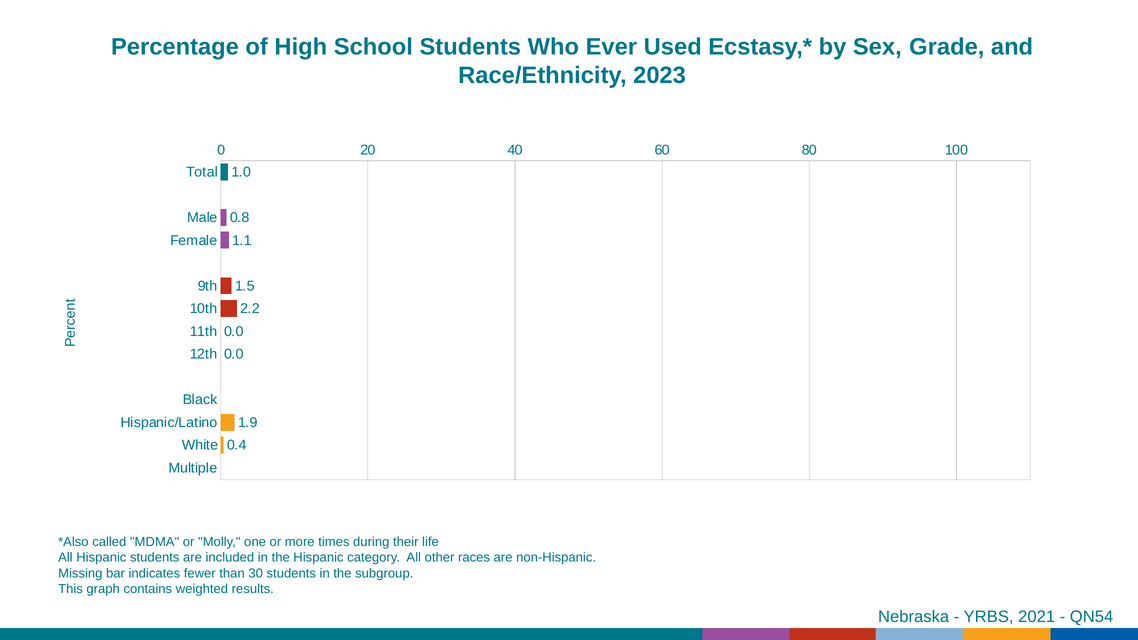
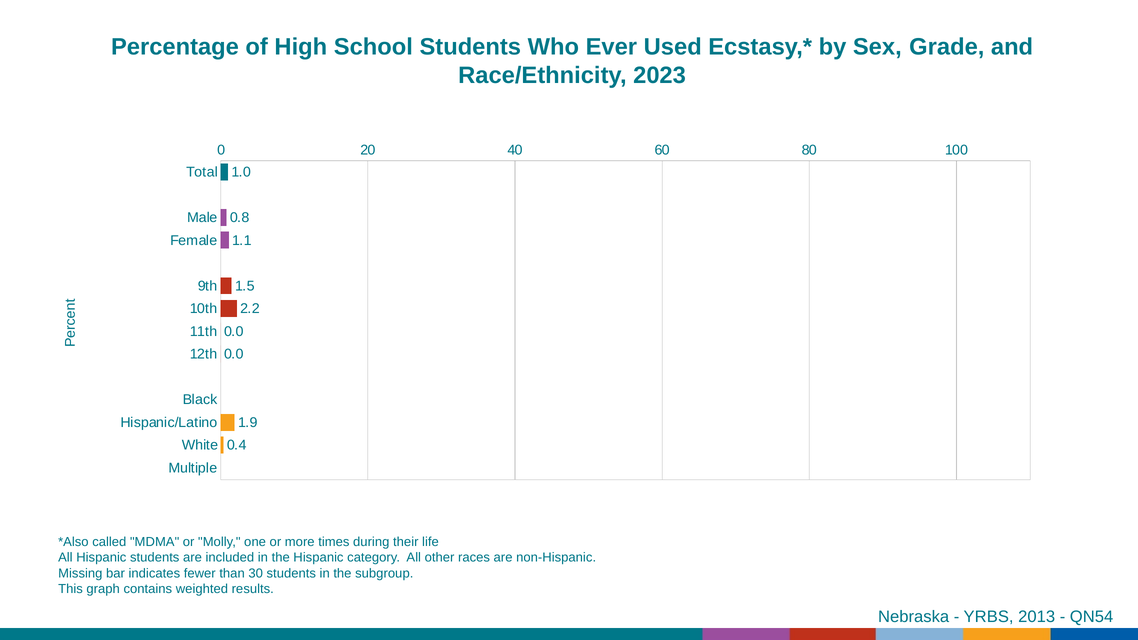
2021: 2021 -> 2013 (1037, 617)
